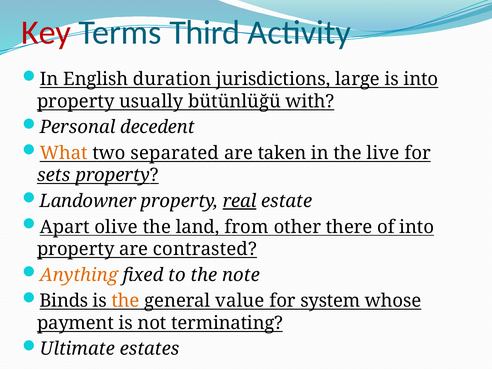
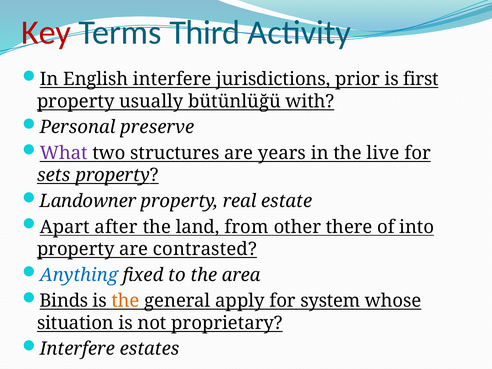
English duration: duration -> interfere (172, 79)
large: large -> prior (358, 79)
is into: into -> first (421, 79)
decedent: decedent -> preserve (157, 127)
What colour: orange -> purple (64, 153)
separated: separated -> structures (175, 153)
taken: taken -> years (282, 153)
real underline: present -> none (240, 201)
olive: olive -> after (116, 227)
Anything colour: orange -> blue (79, 275)
note: note -> area (241, 275)
value: value -> apply (240, 301)
payment: payment -> situation (75, 323)
terminating: terminating -> proprietary (227, 323)
Ultimate: Ultimate -> Interfere (77, 349)
